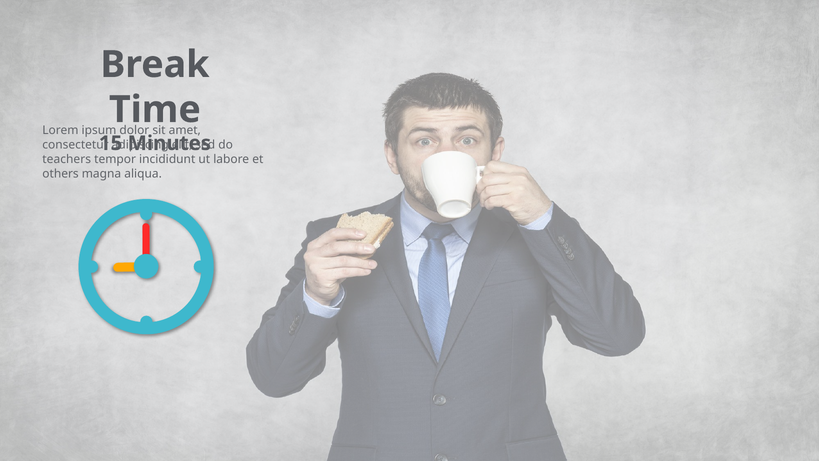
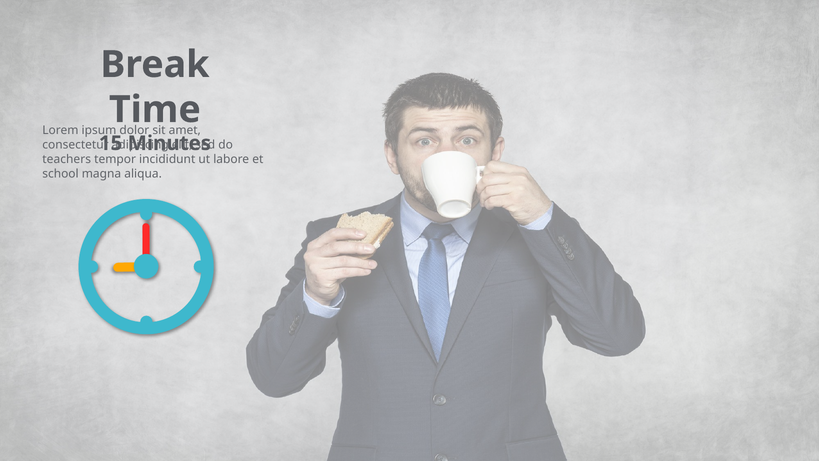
others: others -> school (61, 173)
